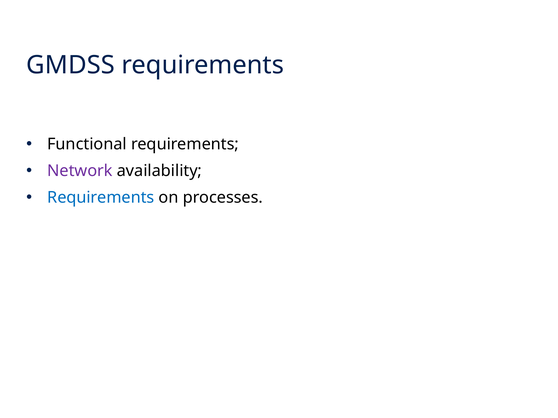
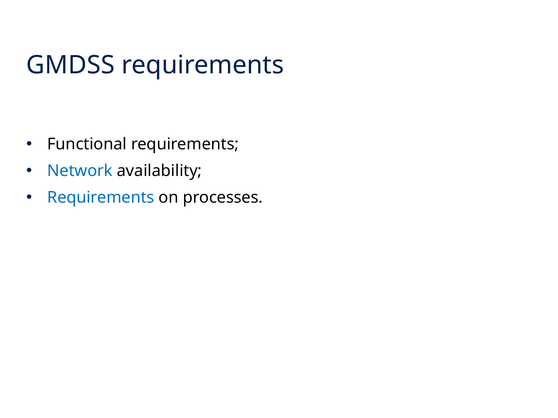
Network colour: purple -> blue (80, 171)
